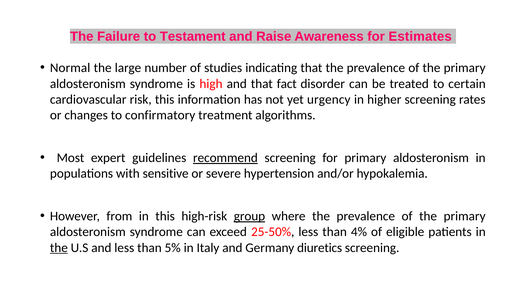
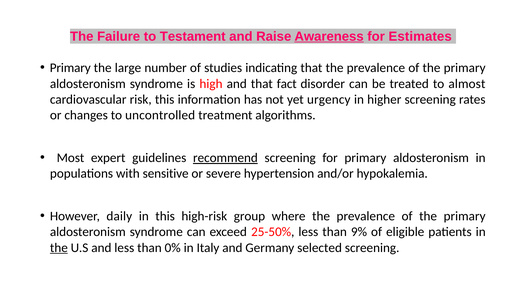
Awareness underline: none -> present (329, 36)
Normal: Normal -> Primary (70, 68)
certain: certain -> almost (467, 84)
confirmatory: confirmatory -> uncontrolled (160, 115)
from: from -> daily (119, 216)
group underline: present -> none (249, 216)
4%: 4% -> 9% (359, 232)
5%: 5% -> 0% (173, 248)
diuretics: diuretics -> selected (320, 248)
